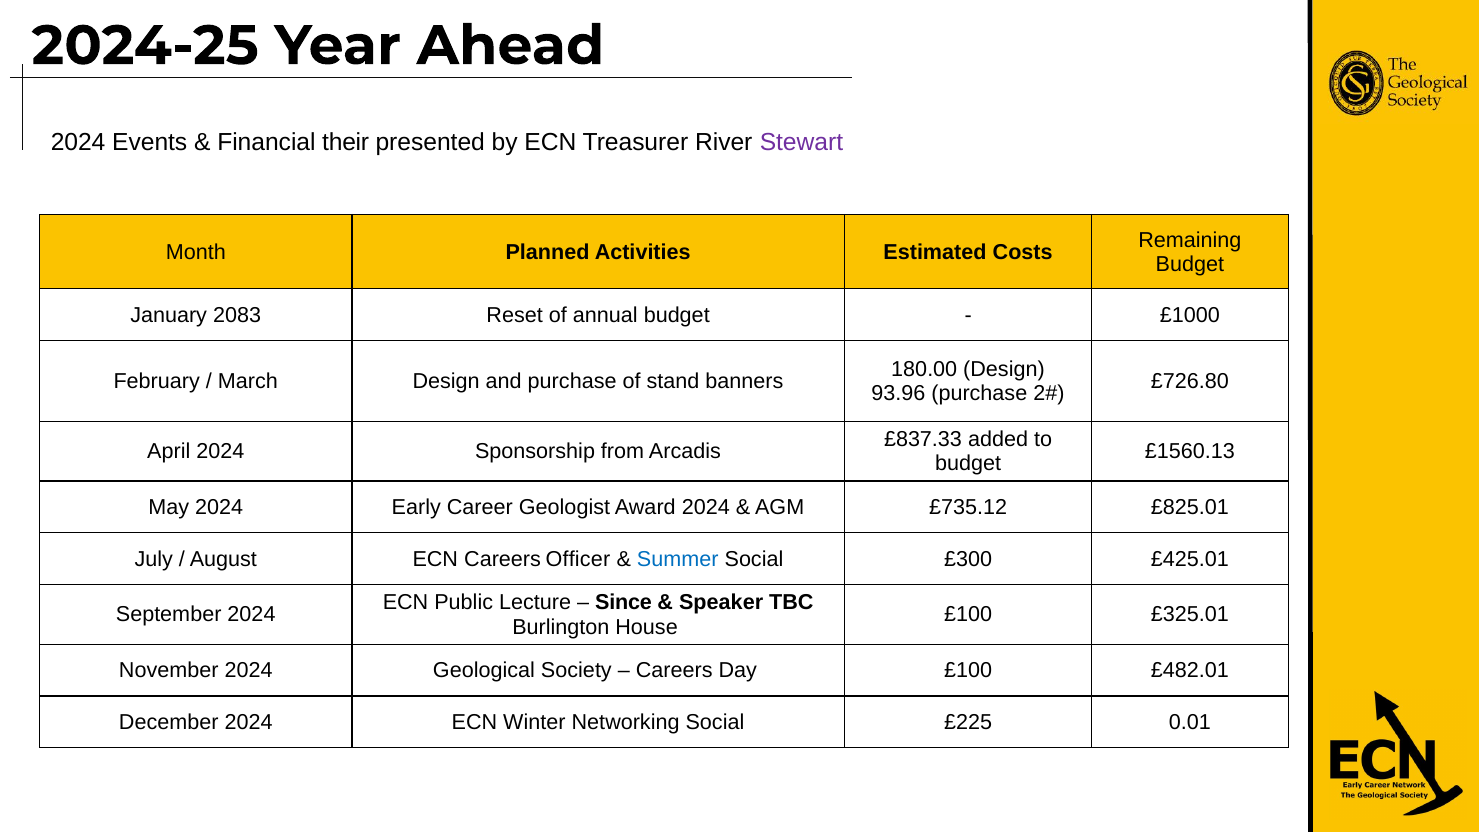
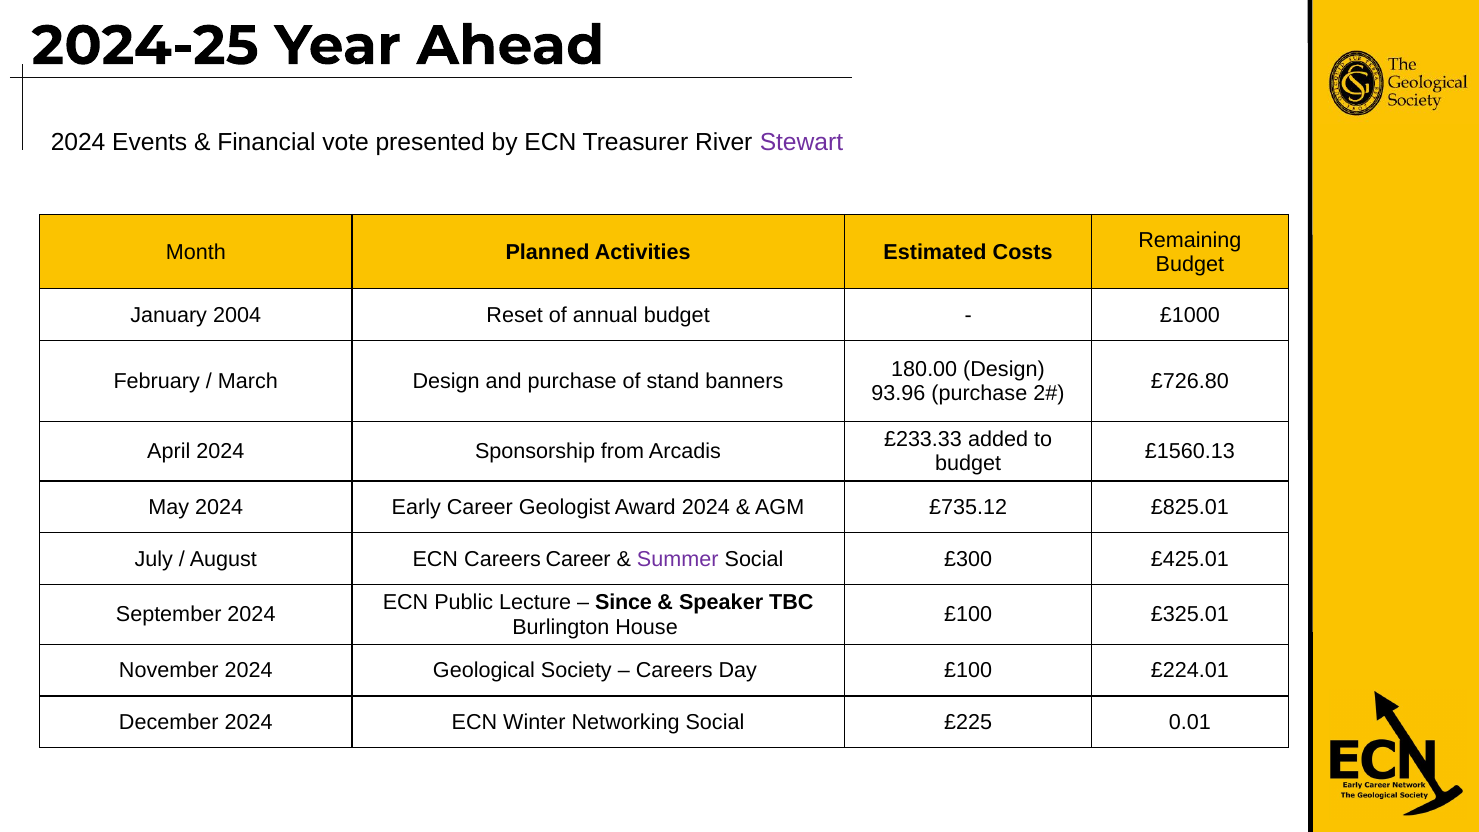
their: their -> vote (346, 142)
2083: 2083 -> 2004 (237, 315)
£837.33: £837.33 -> £233.33 (923, 439)
Careers Officer: Officer -> Career (578, 559)
Summer colour: blue -> purple (678, 559)
£482.01: £482.01 -> £224.01 (1190, 670)
